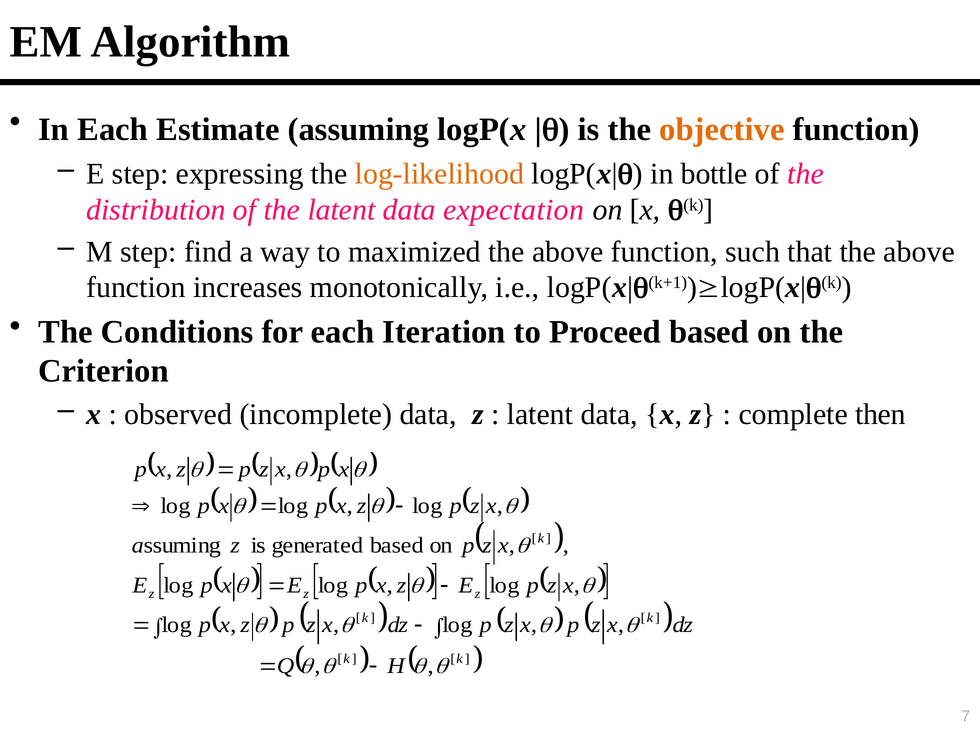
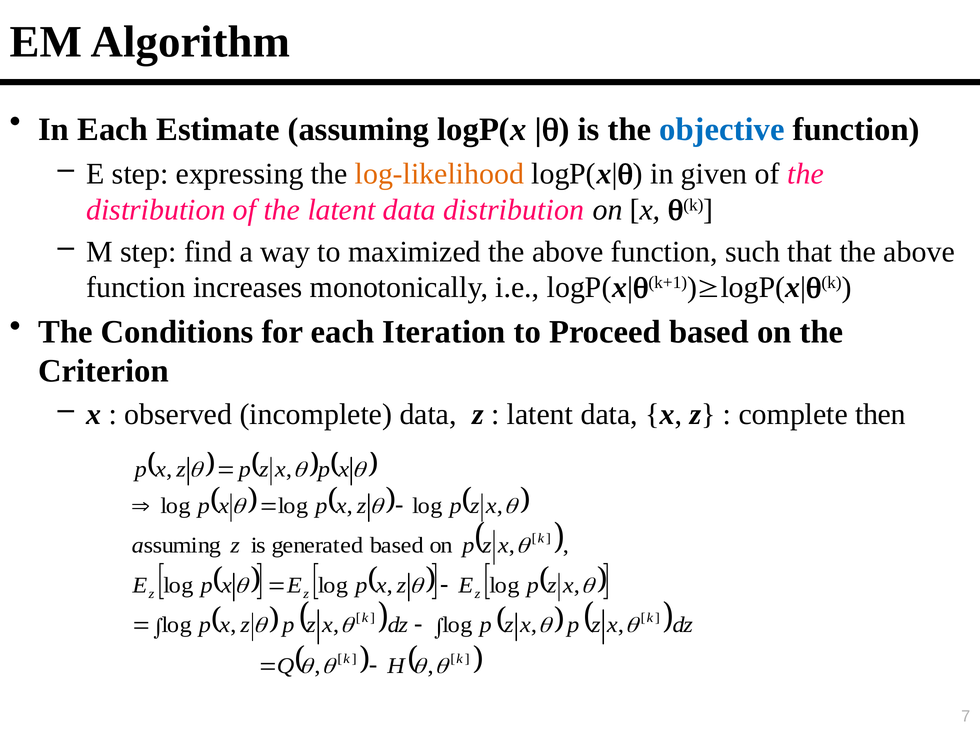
objective colour: orange -> blue (722, 129)
bottle: bottle -> given (714, 174)
data expectation: expectation -> distribution (514, 210)
